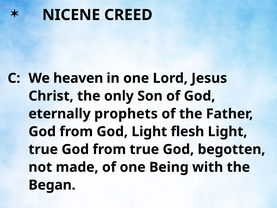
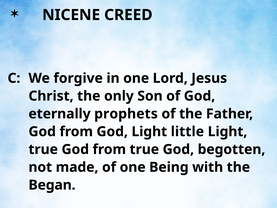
heaven: heaven -> forgive (78, 78)
flesh: flesh -> little (187, 131)
